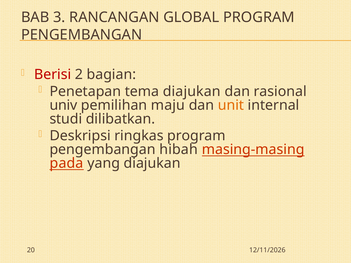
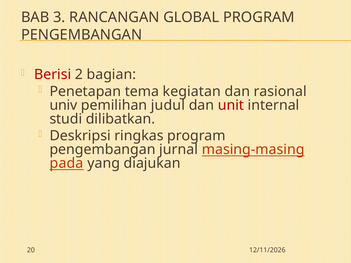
tema diajukan: diajukan -> kegiatan (192, 92)
maju: maju -> judul (168, 105)
unit colour: orange -> red (231, 105)
hibah: hibah -> jurnal (179, 150)
